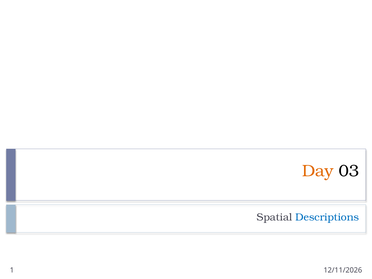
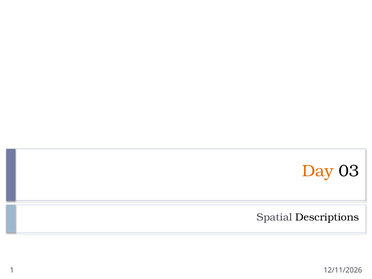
Descriptions colour: blue -> black (327, 217)
